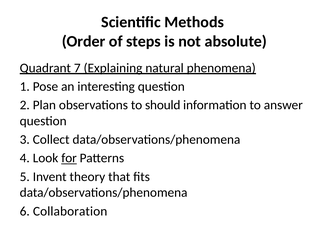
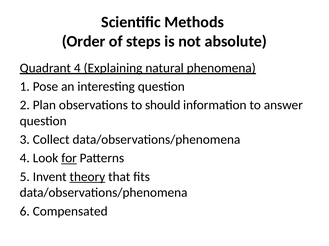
Quadrant 7: 7 -> 4 (77, 68)
theory underline: none -> present (87, 177)
Collaboration: Collaboration -> Compensated (70, 212)
